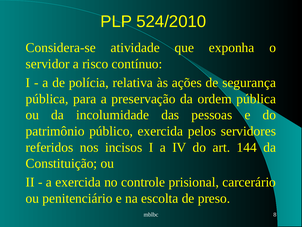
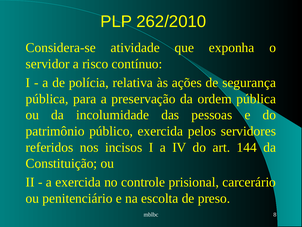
524/2010: 524/2010 -> 262/2010 (171, 22)
